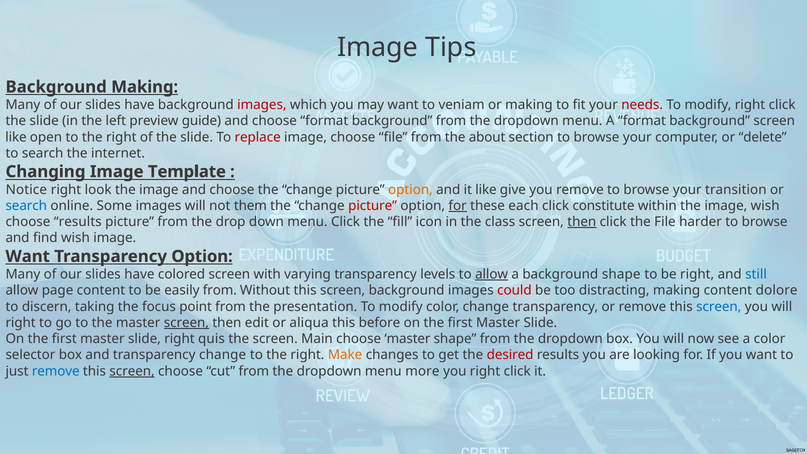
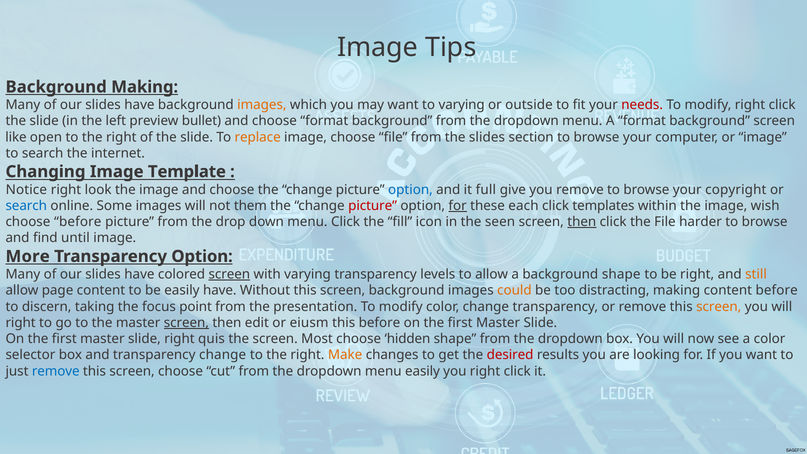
images colour: red -> orange (262, 105)
to veniam: veniam -> varying (462, 105)
or making: making -> outside (529, 105)
guide: guide -> bullet (201, 121)
replace colour: red -> orange (258, 137)
the about: about -> slides (487, 137)
or delete: delete -> image (763, 137)
option colour: orange -> blue (410, 190)
it like: like -> full (486, 190)
transition: transition -> copyright (736, 190)
constitute: constitute -> templates (604, 206)
choose results: results -> before (78, 222)
class: class -> seen (500, 222)
find wish: wish -> until (75, 238)
Want: Want -> More (28, 256)
screen underline: none -> present (229, 274)
allow underline: present -> none (492, 274)
still colour: blue -> orange (756, 274)
easily from: from -> have (220, 290)
could colour: red -> orange (514, 290)
content dolore: dolore -> before (777, 290)
screen colour: blue -> orange (719, 307)
aliqua: aliqua -> eiusm (309, 323)
Main: Main -> Most (317, 339)
choose master: master -> hidden (407, 339)
screen underline: present -> none (132, 371)
menu more: more -> easily (423, 371)
